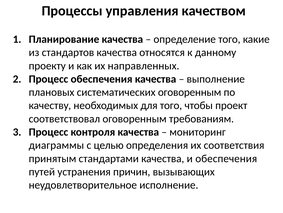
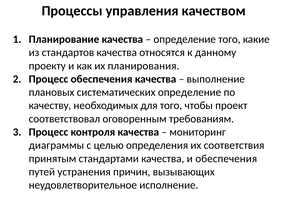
направленных: направленных -> планирования (143, 66)
систематических оговоренным: оговоренным -> определение (190, 92)
